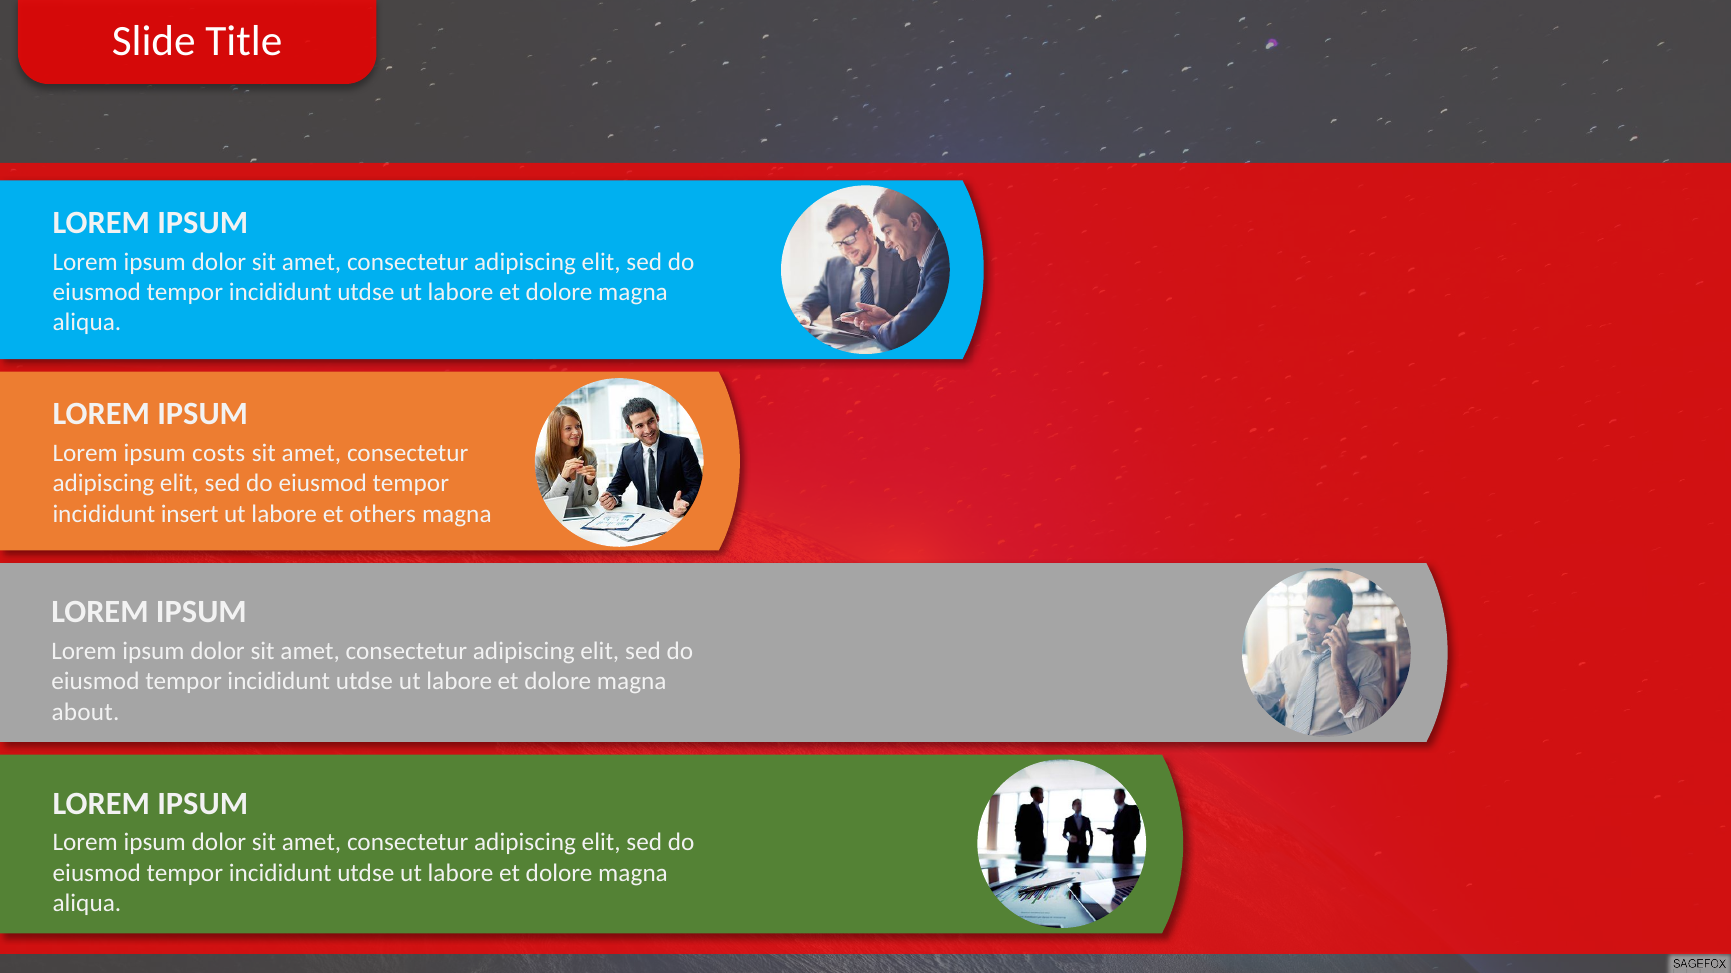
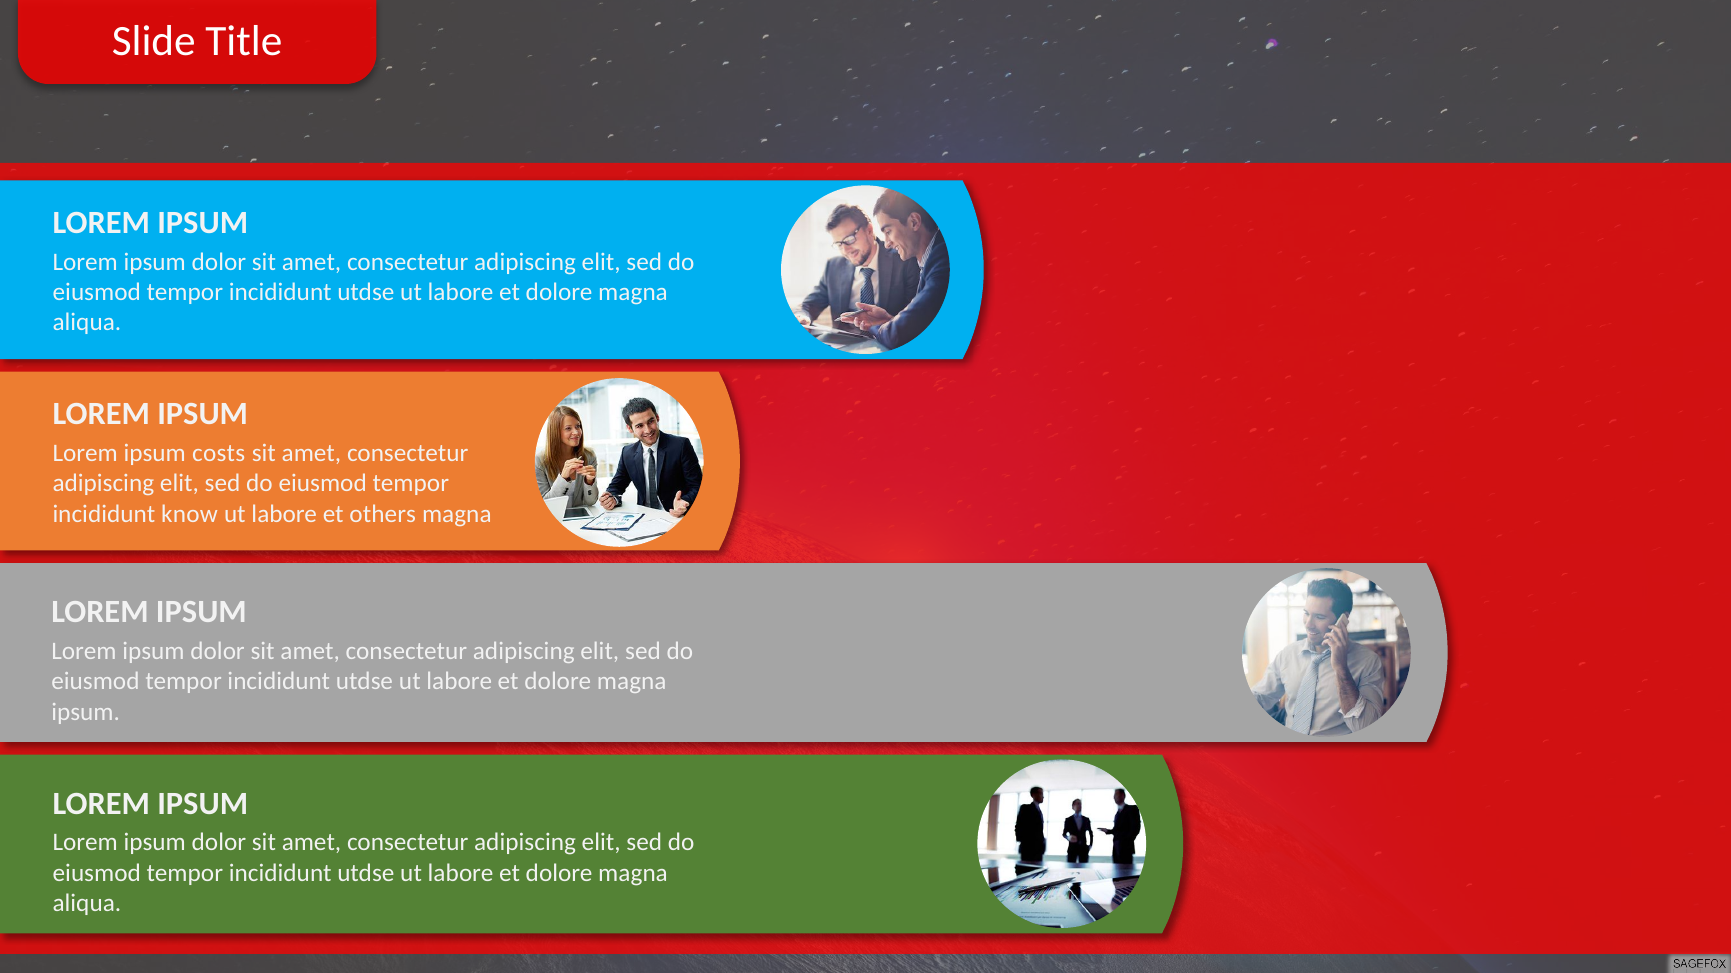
insert: insert -> know (189, 514)
about: about -> ipsum (86, 712)
